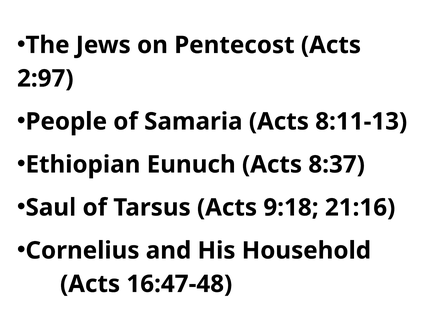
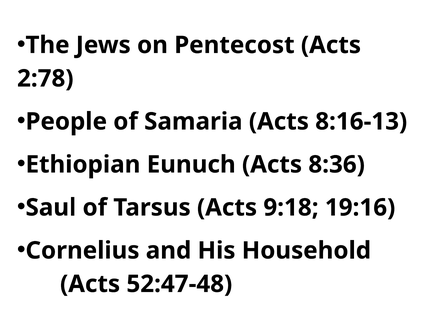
2:97: 2:97 -> 2:78 (45, 78)
8:11-13: 8:11-13 -> 8:16-13 (361, 121)
8:37: 8:37 -> 8:36 (337, 164)
21:16: 21:16 -> 19:16 (360, 207)
16:47-48: 16:47-48 -> 52:47-48 (179, 284)
